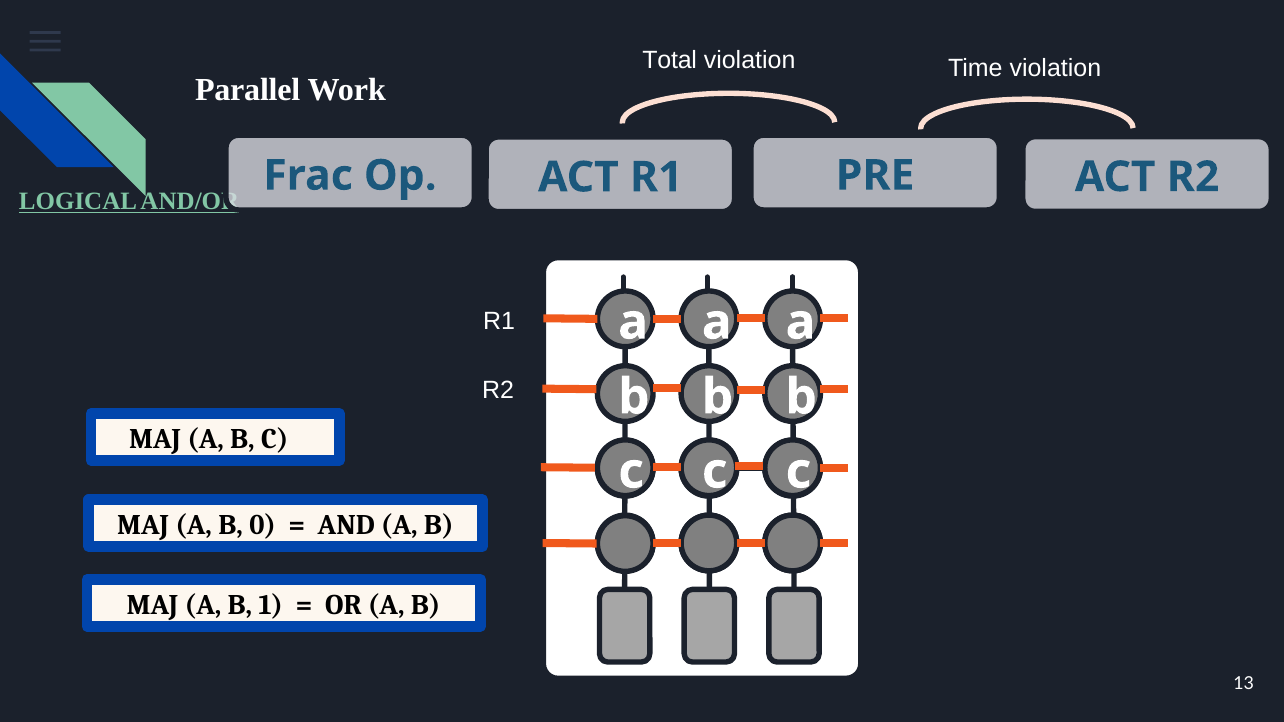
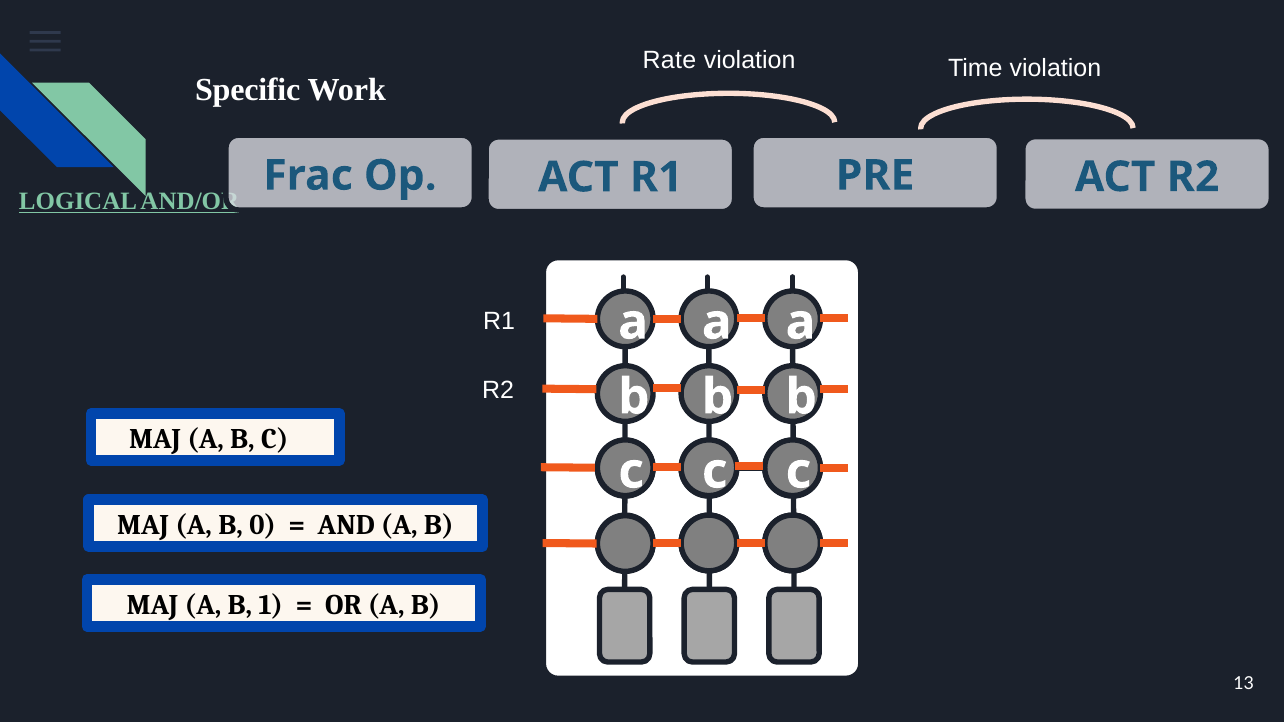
Total: Total -> Rate (669, 61)
Parallel: Parallel -> Specific (248, 90)
